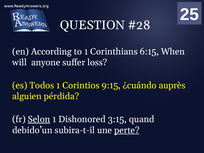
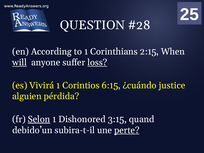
6:15: 6:15 -> 2:15 (149, 52)
will underline: none -> present (20, 62)
loss underline: none -> present (97, 62)
Todos: Todos -> Vivirá (42, 85)
9:15: 9:15 -> 6:15 (111, 85)
auprès: auprès -> justice (172, 85)
